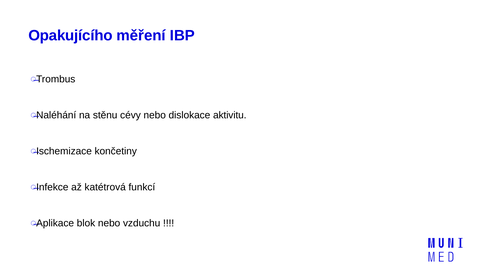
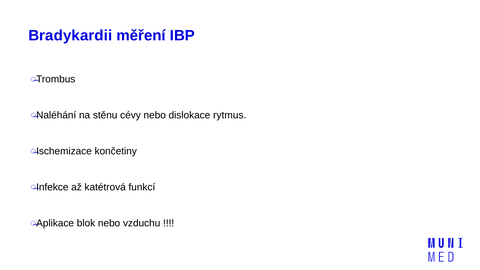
Opakujícího: Opakujícího -> Bradykardii (70, 35)
aktivitu: aktivitu -> rytmus (230, 115)
